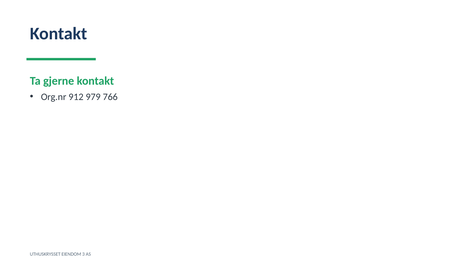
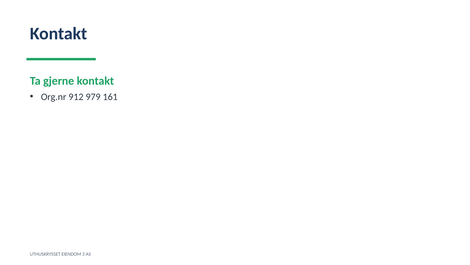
766: 766 -> 161 (110, 97)
